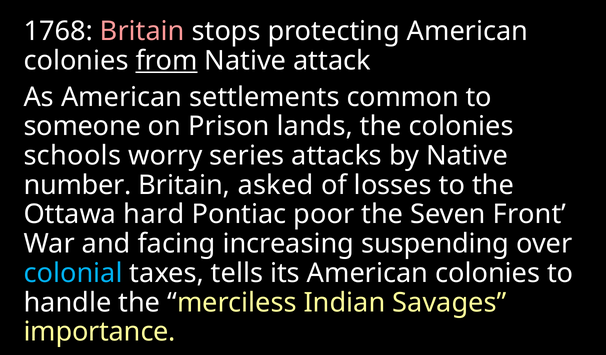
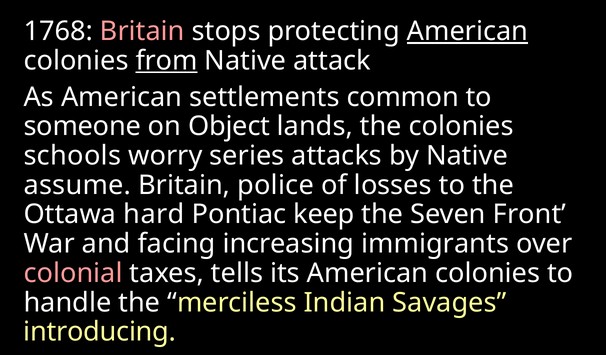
American underline: none -> present (467, 31)
Prison: Prison -> Object (229, 126)
number: number -> assume (77, 185)
asked: asked -> police (276, 185)
poor: poor -> keep (324, 215)
suspending: suspending -> immigrants (435, 244)
colonial colour: light blue -> pink (73, 273)
importance: importance -> introducing (100, 332)
